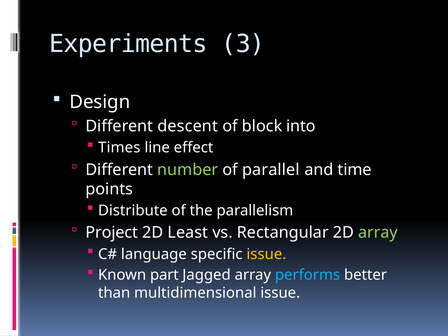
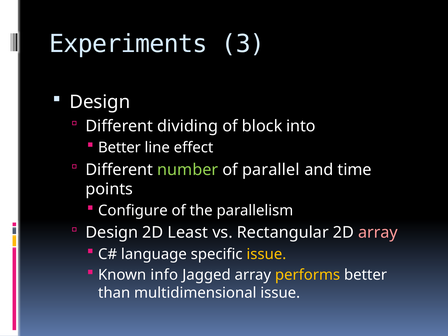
descent: descent -> dividing (188, 126)
Times: Times -> Better (119, 148)
Distribute: Distribute -> Configure (133, 211)
Project: Project -> Design (112, 233)
array colour: light green -> pink (378, 233)
part: part -> info (164, 275)
performs colour: light blue -> yellow (308, 275)
